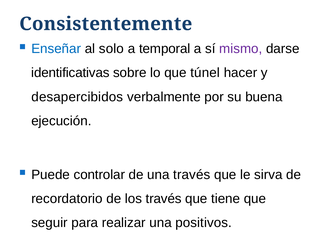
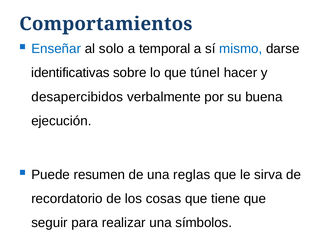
Consistentemente: Consistentemente -> Comportamientos (106, 24)
mismo colour: purple -> blue (241, 49)
controlar: controlar -> resumen (99, 174)
una través: través -> reglas (192, 174)
los través: través -> cosas (164, 198)
positivos: positivos -> símbolos (204, 223)
